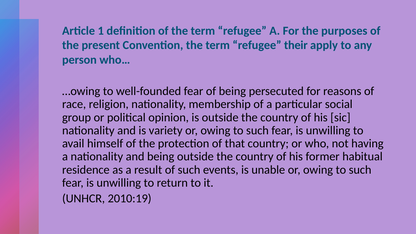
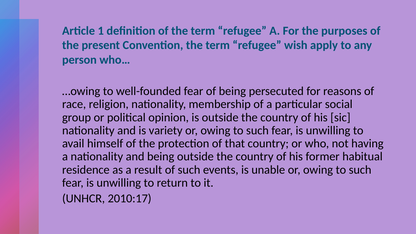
their: their -> wish (296, 45)
2010:19: 2010:19 -> 2010:17 (130, 198)
